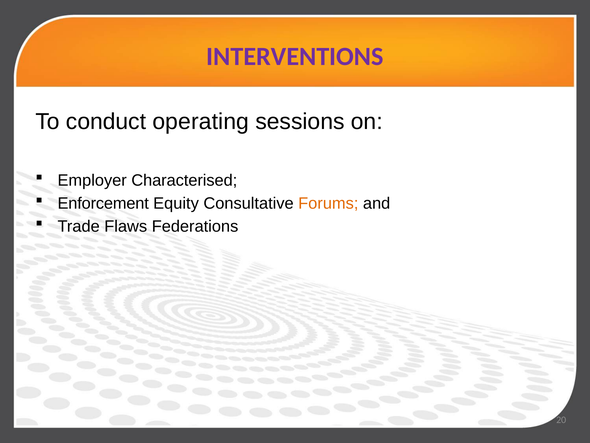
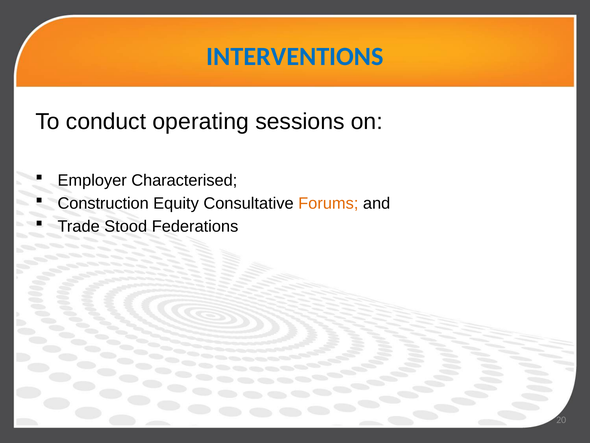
INTERVENTIONS colour: purple -> blue (295, 56)
Enforcement: Enforcement -> Construction (103, 203)
Flaws: Flaws -> Stood (126, 226)
